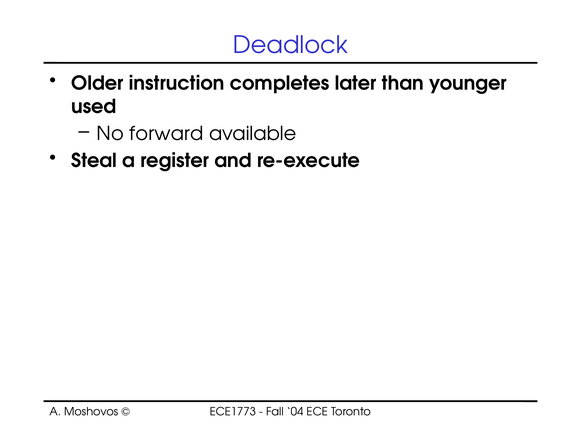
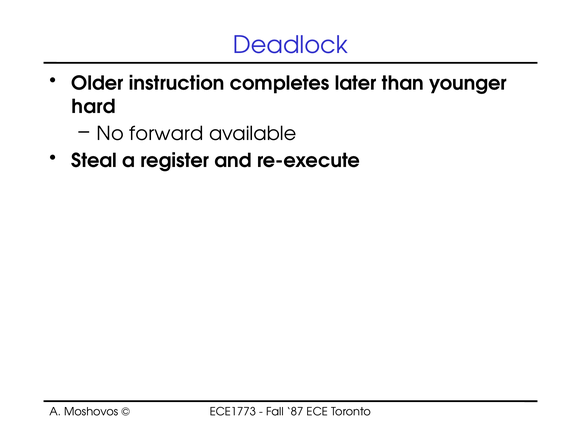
used: used -> hard (94, 107)
04: 04 -> 87 (295, 412)
